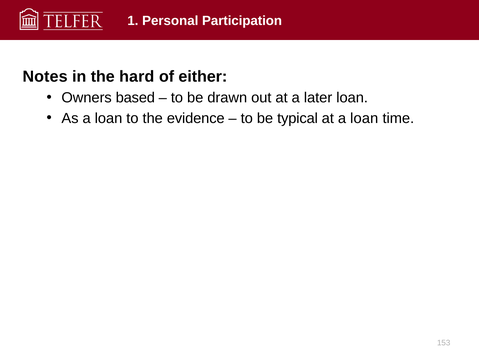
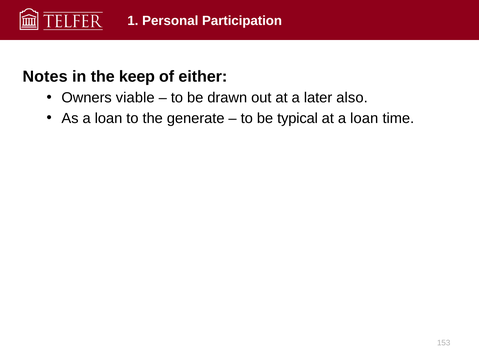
hard: hard -> keep (137, 77)
based: based -> viable (135, 98)
later loan: loan -> also (352, 98)
evidence: evidence -> generate (196, 118)
